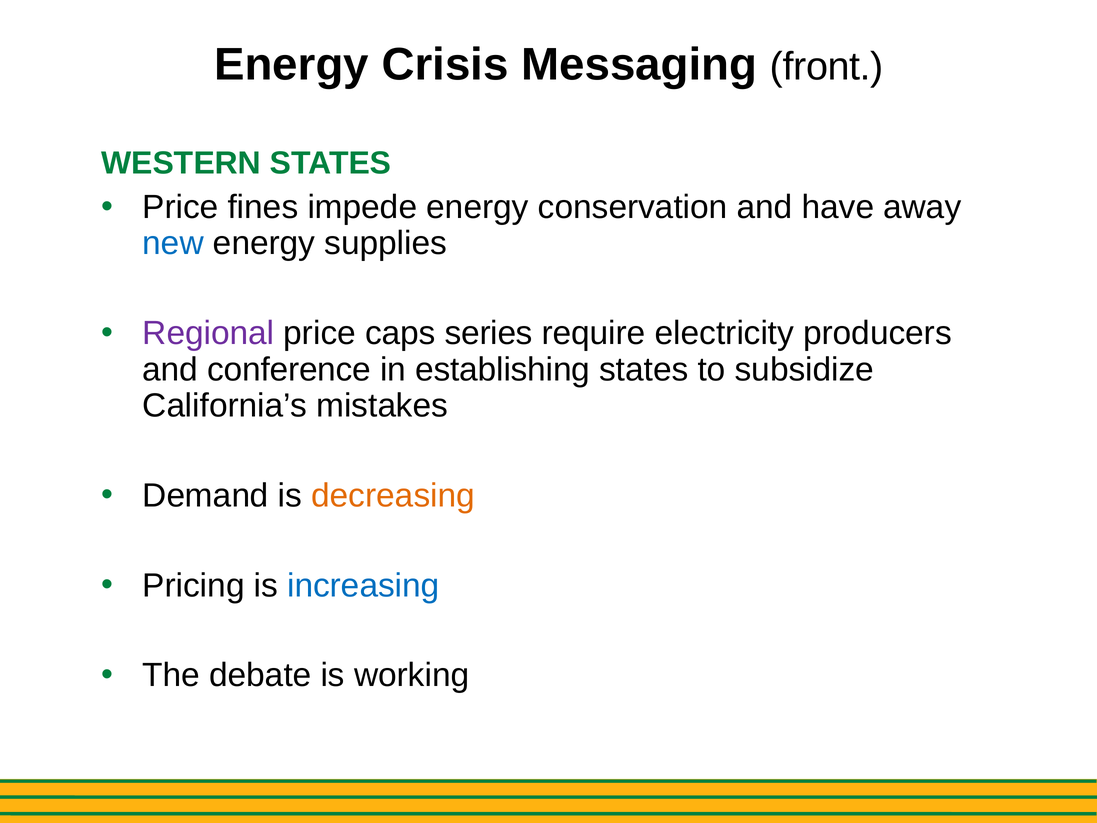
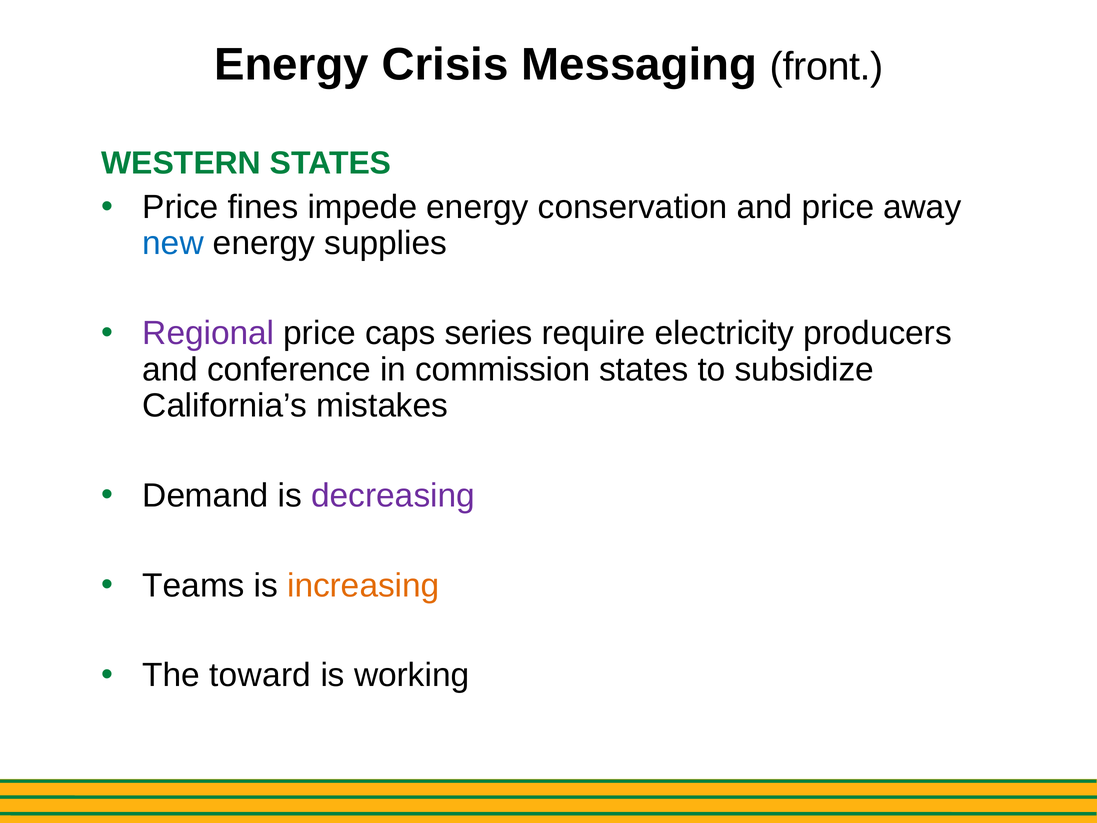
and have: have -> price (838, 207)
establishing: establishing -> commission (503, 369)
decreasing colour: orange -> purple (393, 495)
Pricing: Pricing -> Teams (194, 585)
increasing colour: blue -> orange (363, 585)
debate: debate -> toward (260, 675)
